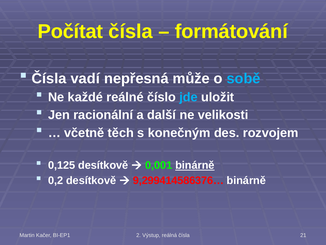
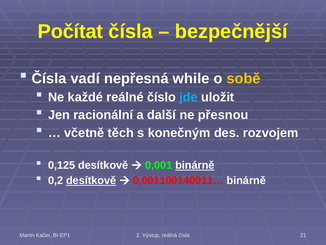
formátování: formátování -> bezpečnější (231, 31)
může: může -> while (191, 78)
sobě colour: light blue -> yellow (244, 78)
velikosti: velikosti -> přesnou (223, 115)
desítkově underline: none -> present (91, 180)
9,299414586376…: 9,299414586376… -> 0,001100140011… (178, 180)
